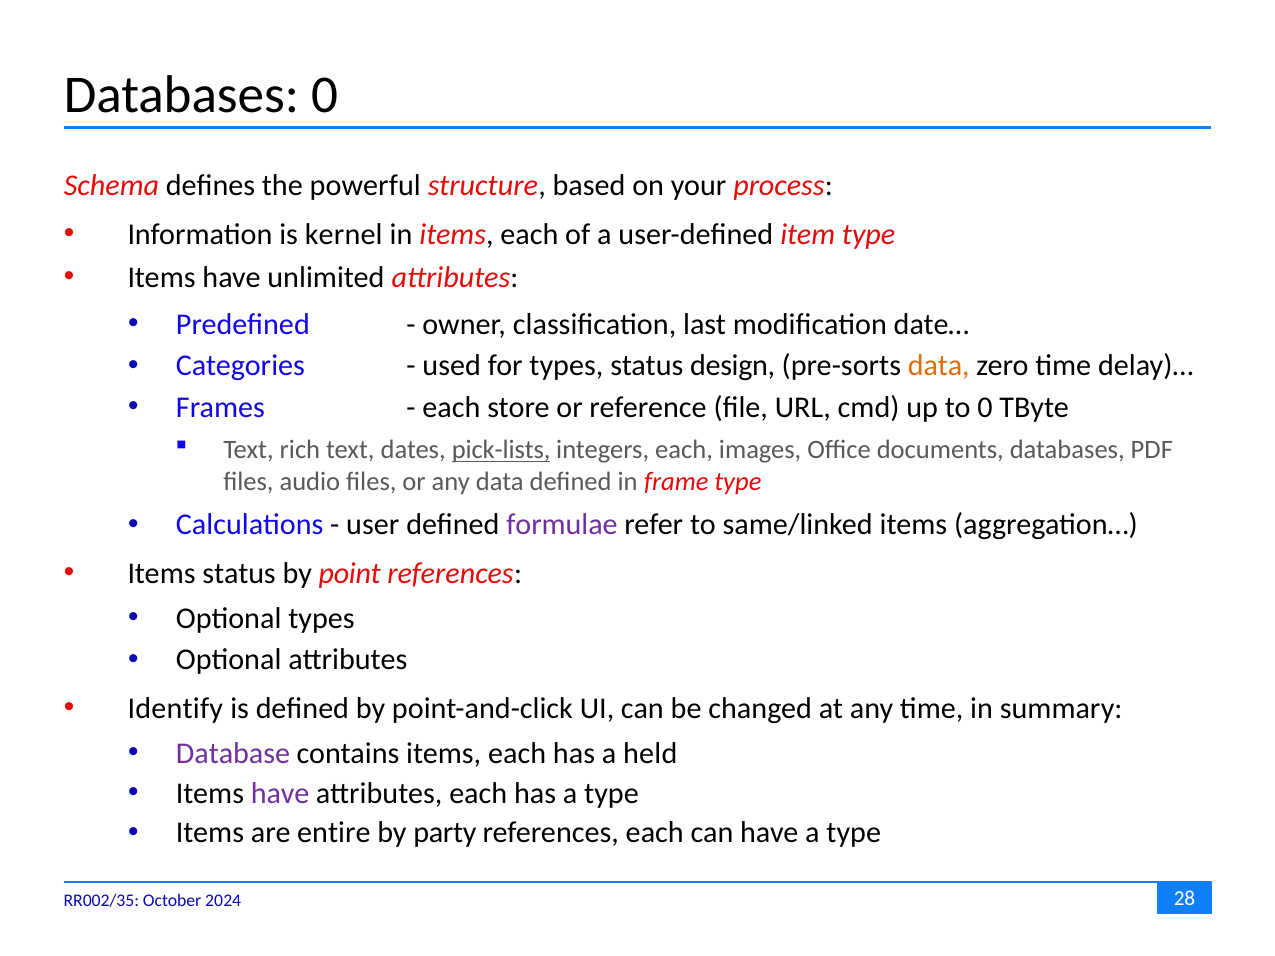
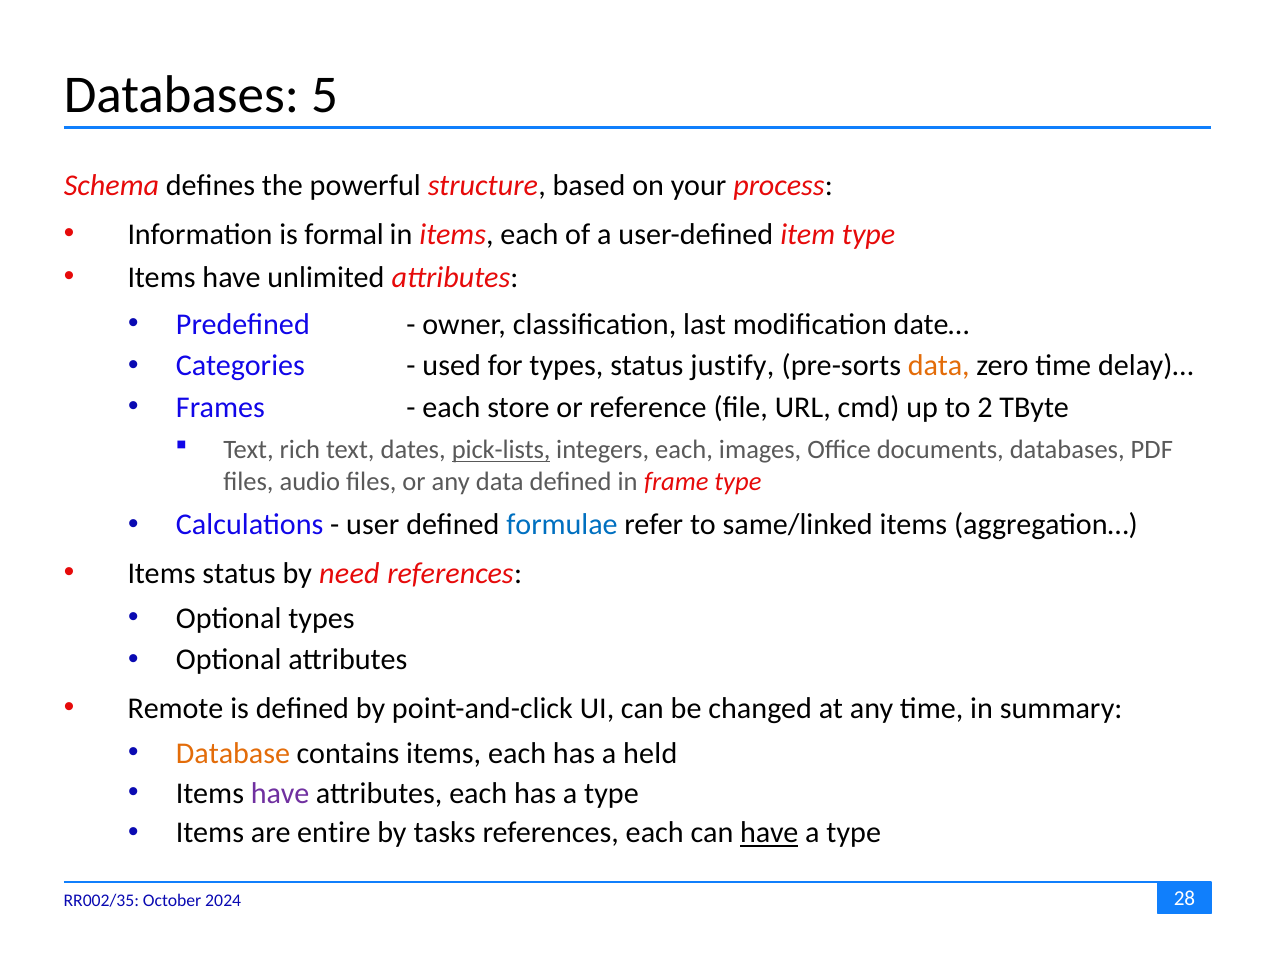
Databases 0: 0 -> 5 (324, 95)
kernel: kernel -> formal (344, 234)
design: design -> justify (732, 366)
to 0: 0 -> 2 (985, 407)
formulae colour: purple -> blue (562, 525)
point: point -> need (349, 574)
Identify: Identify -> Remote (175, 709)
Database colour: purple -> orange (233, 754)
party: party -> tasks (445, 833)
have underline: none -> present (769, 833)
